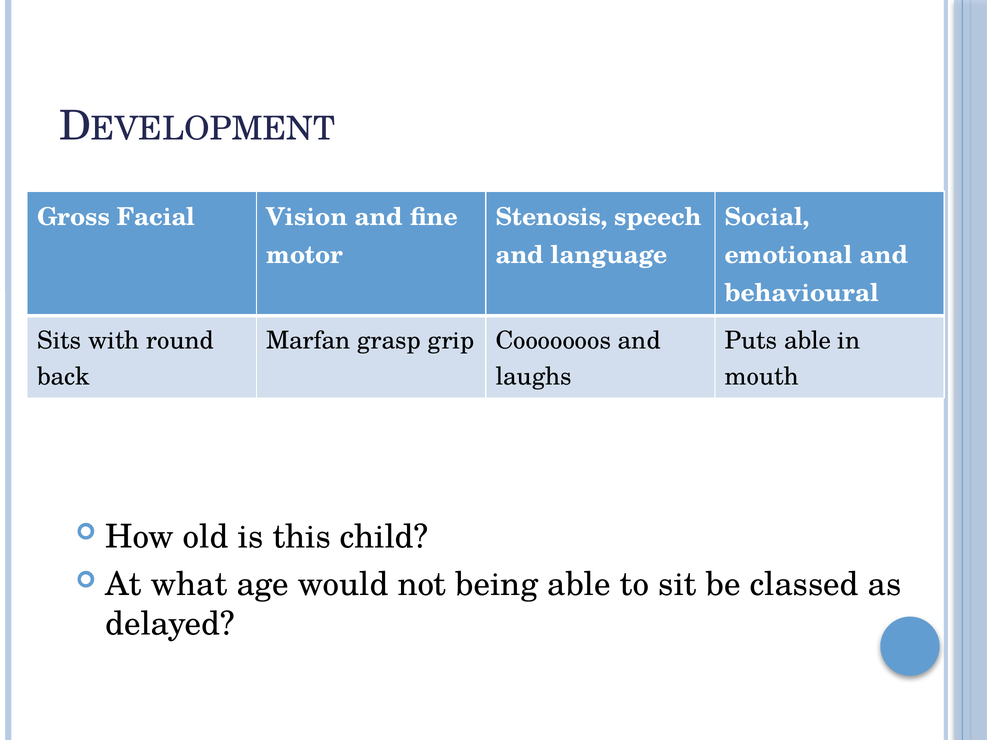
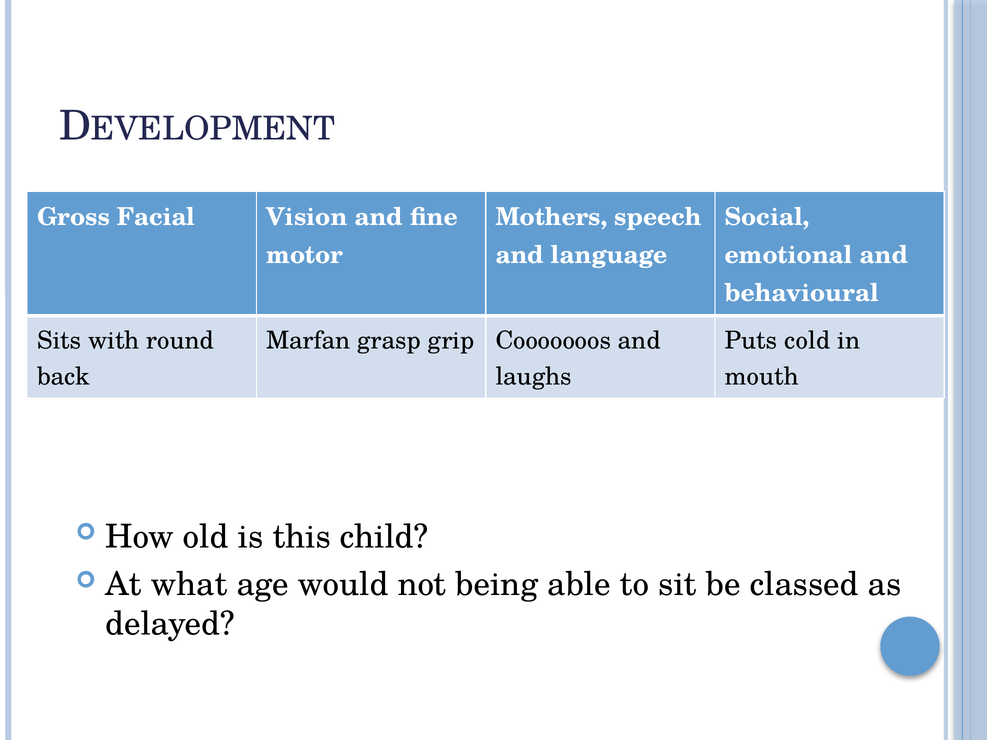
Stenosis: Stenosis -> Mothers (551, 217)
Puts able: able -> cold (807, 340)
